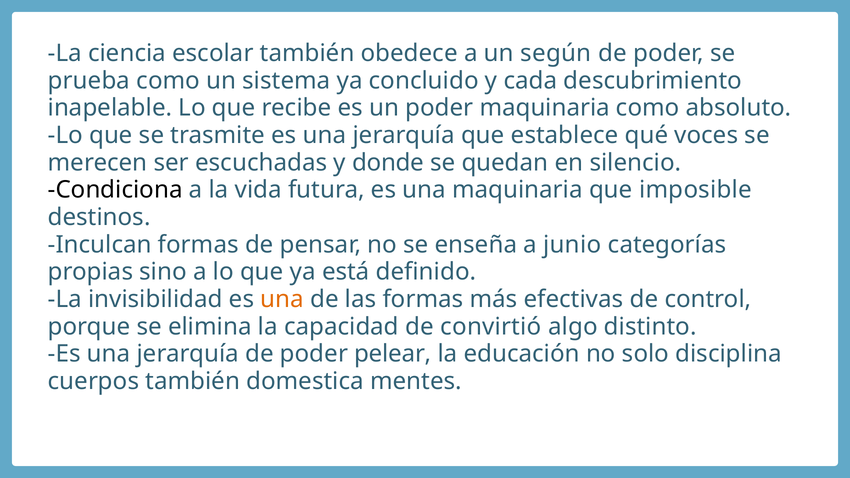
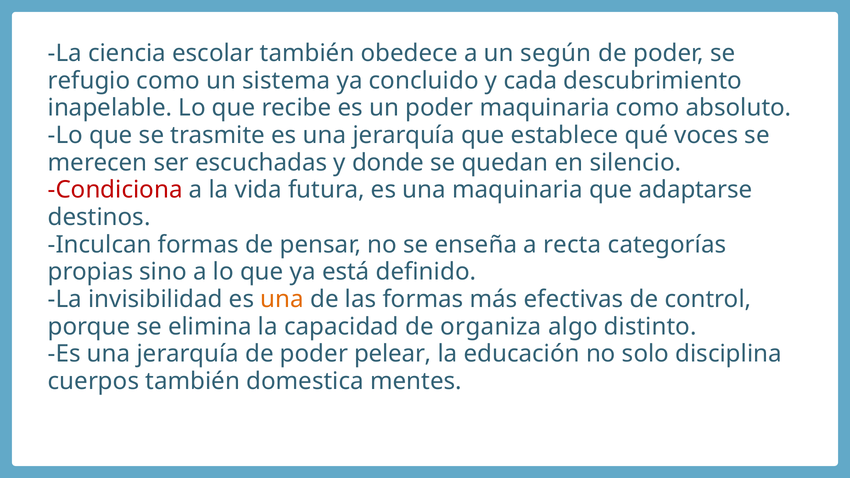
prueba: prueba -> refugio (89, 81)
Condiciona colour: black -> red (115, 190)
imposible: imposible -> adaptarse (696, 190)
junio: junio -> recta (572, 245)
convirtió: convirtió -> organiza (491, 327)
